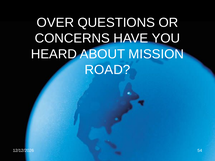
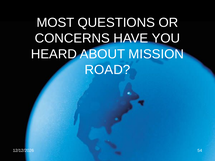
OVER: OVER -> MOST (55, 23)
